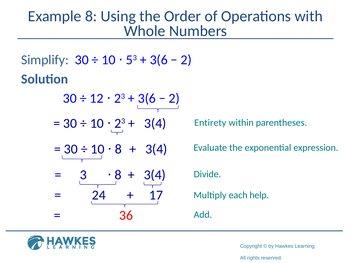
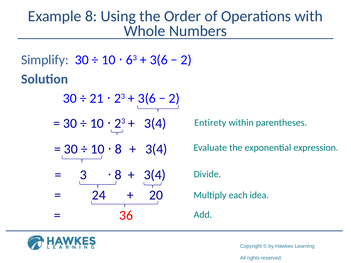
5: 5 -> 6 (129, 60)
12: 12 -> 21 (97, 98)
17: 17 -> 20 (156, 195)
help: help -> idea (259, 195)
